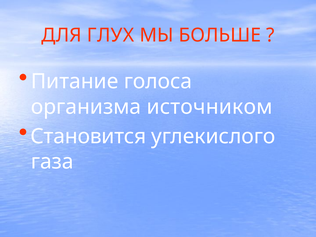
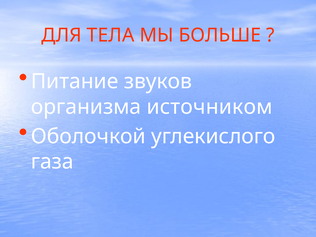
ГЛУХ: ГЛУХ -> ТЕЛА (111, 35)
голоса: голоса -> звуков (158, 82)
Становится: Становится -> Оболочкой (88, 136)
